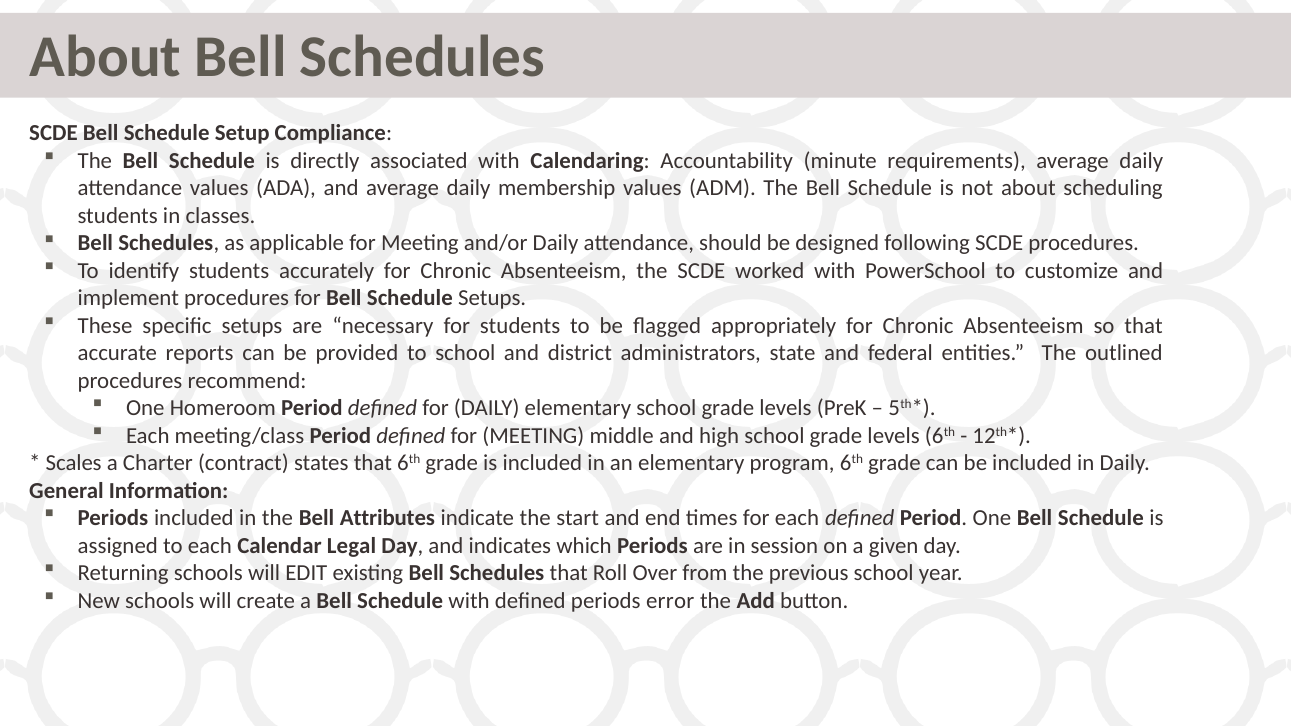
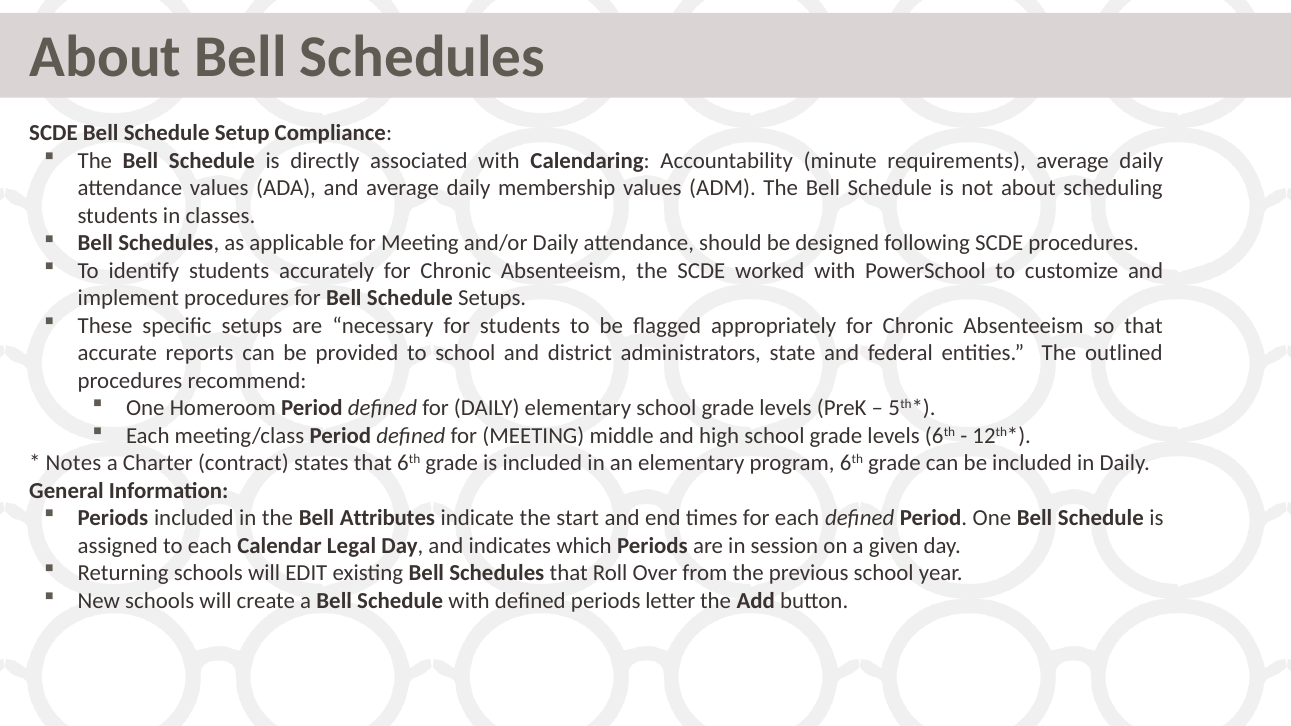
Scales: Scales -> Notes (74, 463)
error: error -> letter (670, 601)
